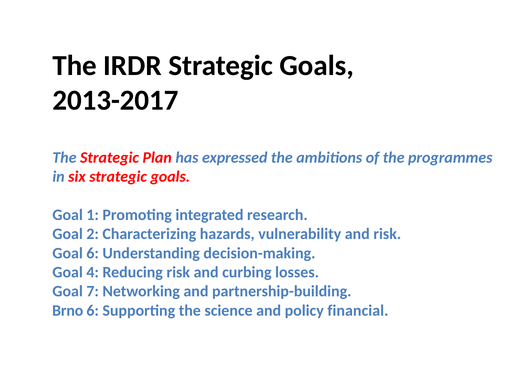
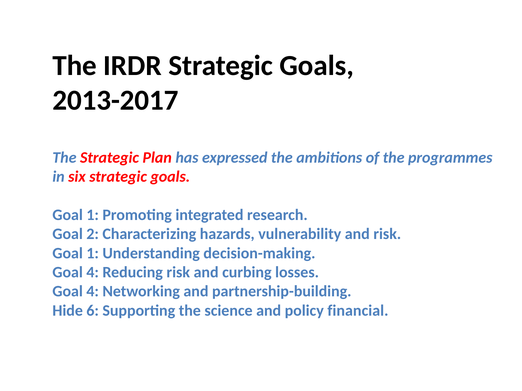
6: 6 -> 1 (93, 253)
7: 7 -> 4 (93, 292)
Brno: Brno -> Hide (68, 311)
